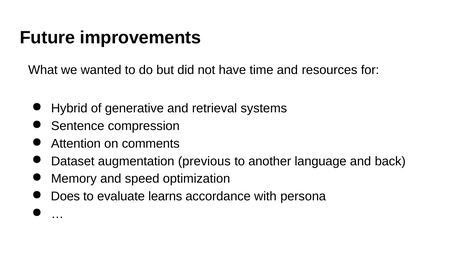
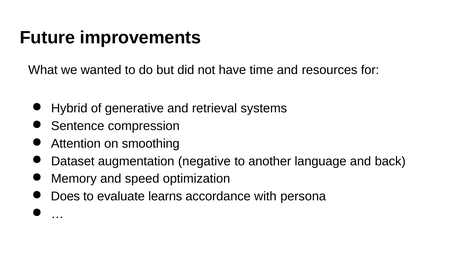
comments: comments -> smoothing (151, 144)
previous: previous -> negative (204, 161)
